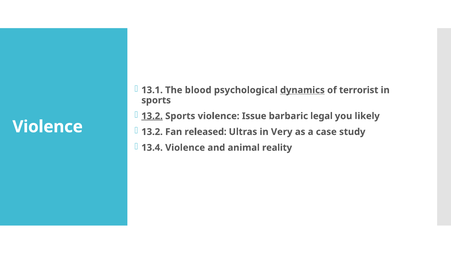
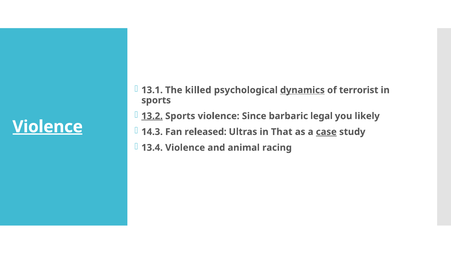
blood: blood -> killed (198, 90)
Issue: Issue -> Since (254, 116)
Violence underline: none -> present (48, 127)
13.2: 13.2 -> 14.3 (152, 132)
Very: Very -> That (282, 132)
case underline: none -> present (326, 132)
reality: reality -> racing (277, 147)
